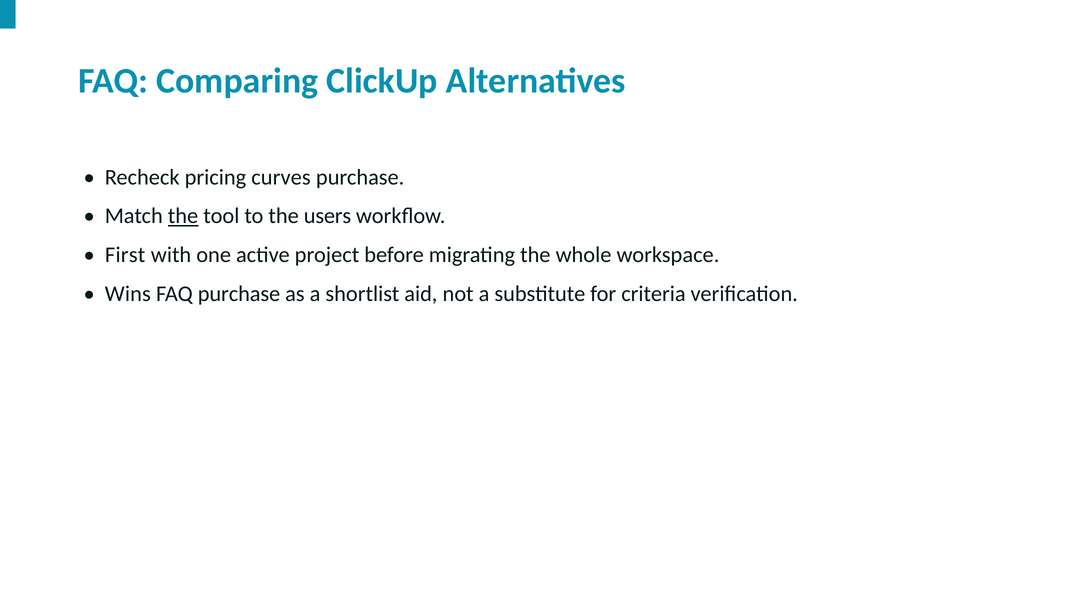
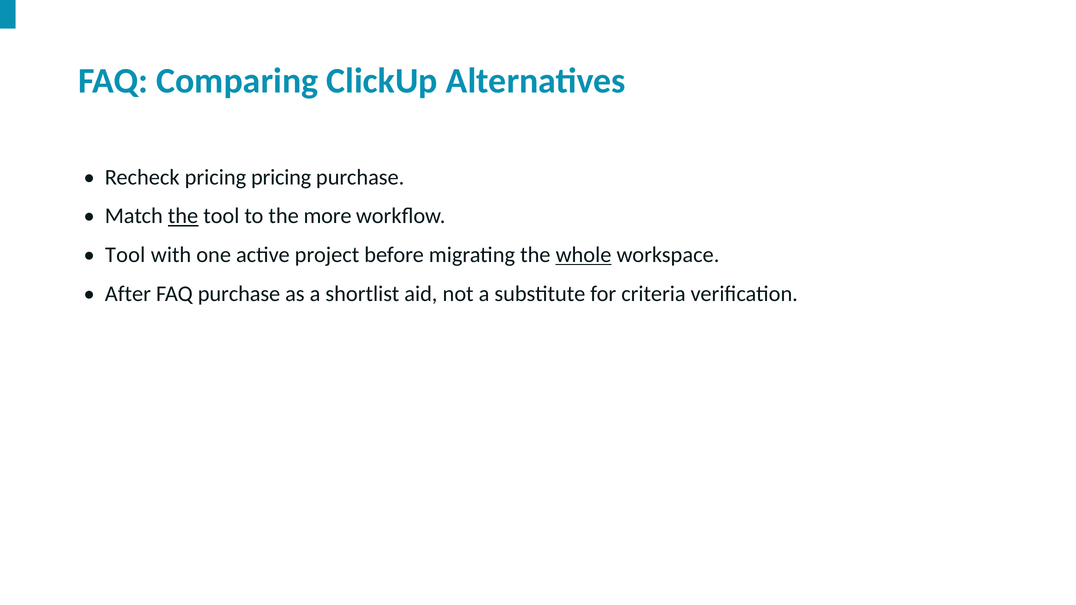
pricing curves: curves -> pricing (281, 177)
users: users -> more (328, 216)
First: First -> Tool (125, 255)
whole underline: none -> present (584, 255)
Wins: Wins -> After (128, 294)
